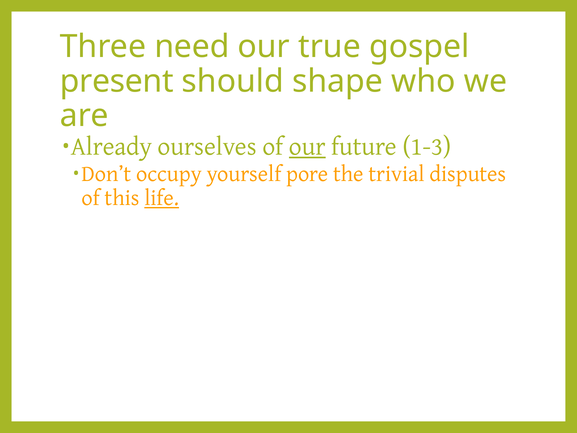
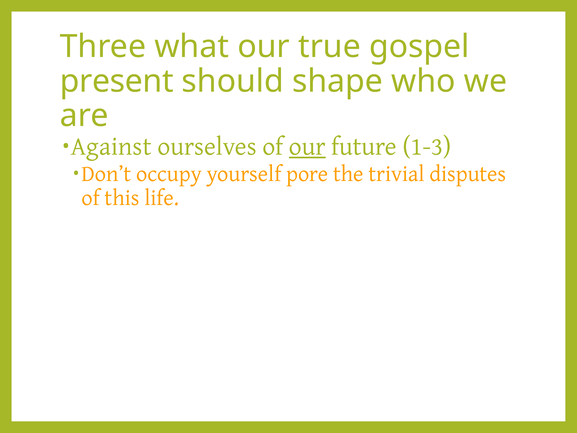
need: need -> what (192, 46)
Already: Already -> Against (111, 146)
life underline: present -> none (162, 198)
